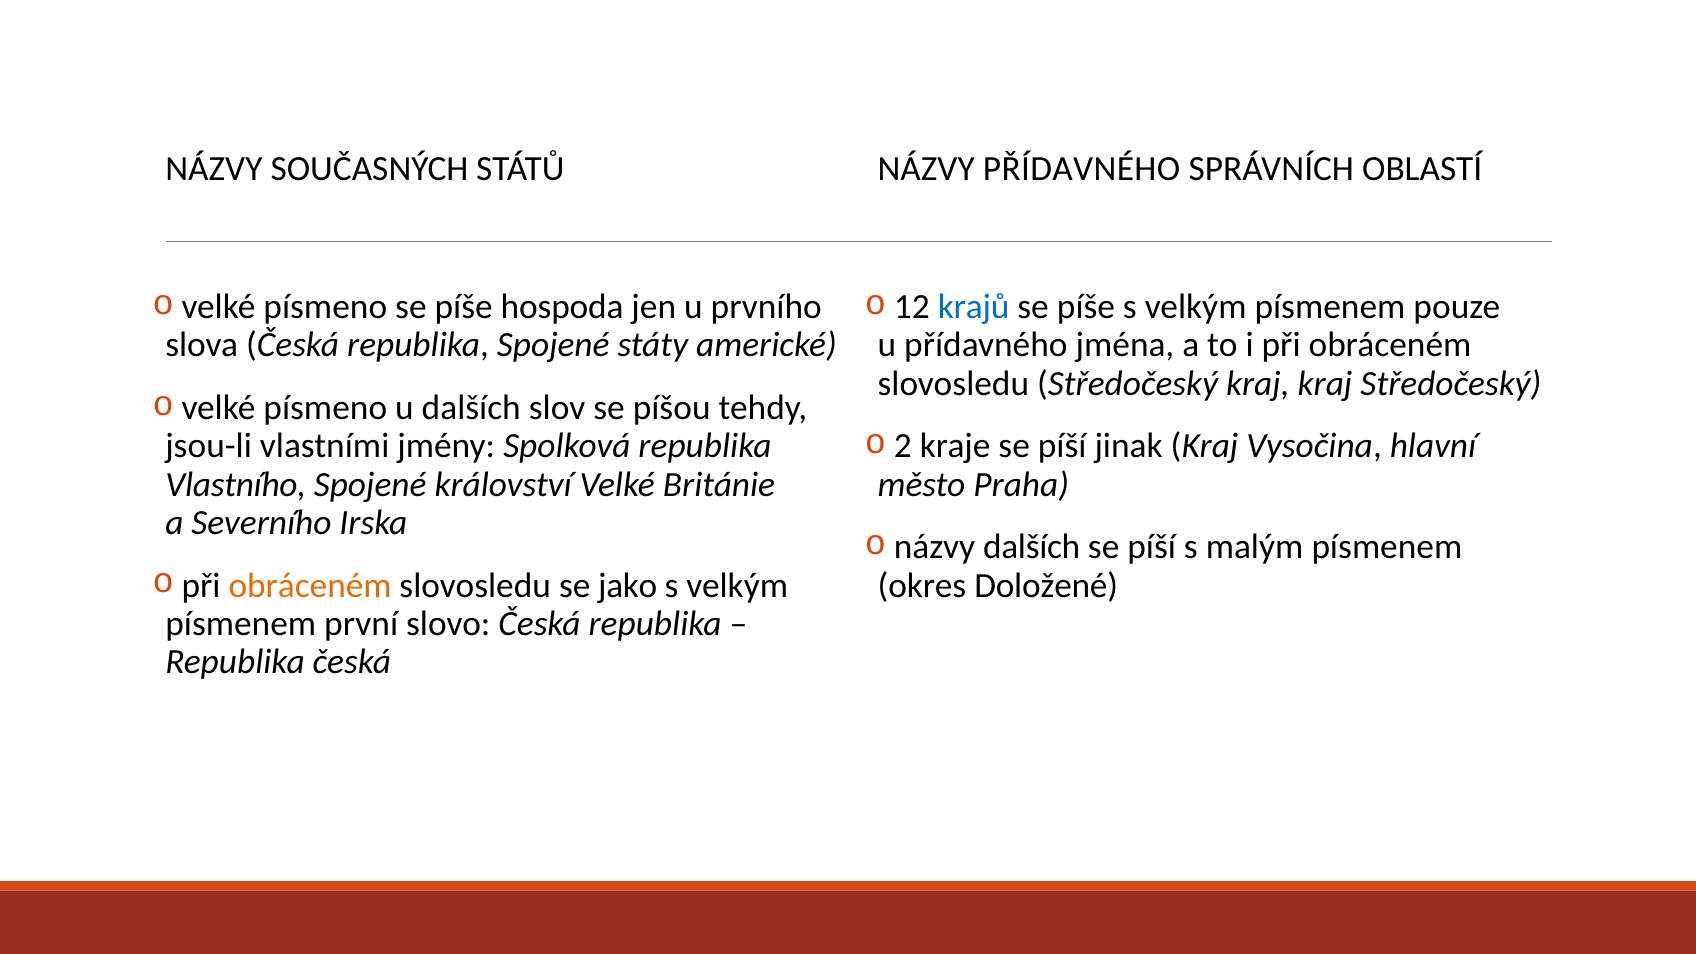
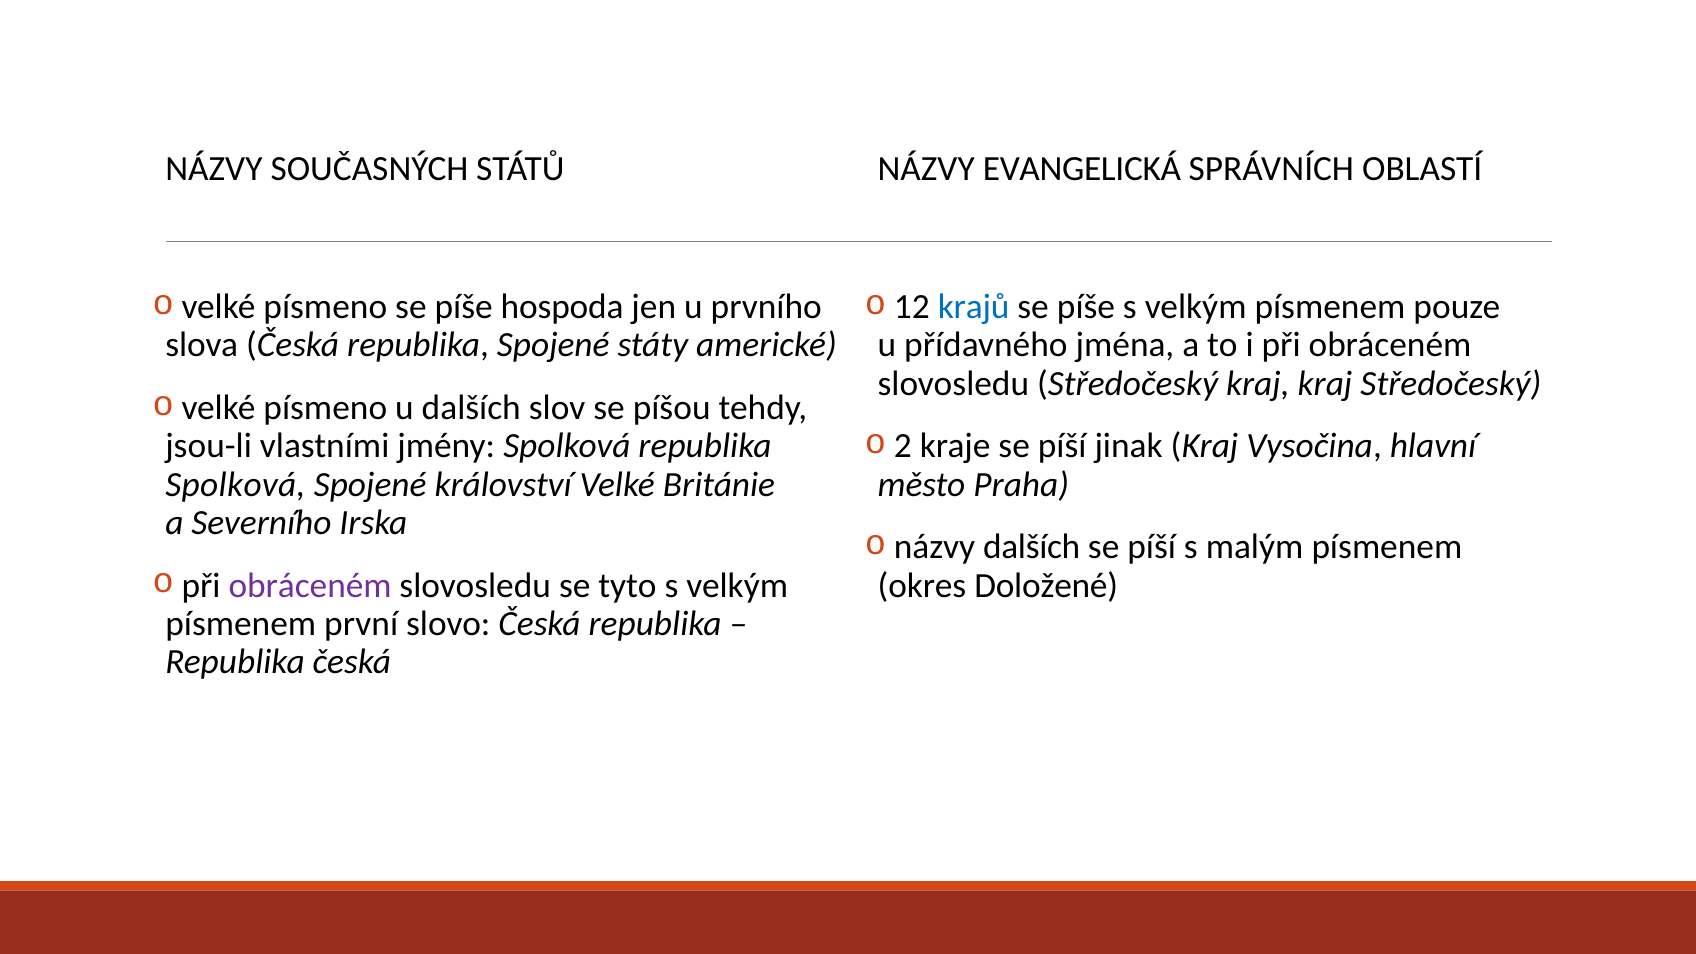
NÁZVY PŘÍDAVNÉHO: PŘÍDAVNÉHO -> EVANGELICKÁ (1082, 169)
Vlastního: Vlastního -> Spolková (235, 484)
obráceném colour: orange -> purple (310, 585)
jako: jako -> tyto (628, 585)
